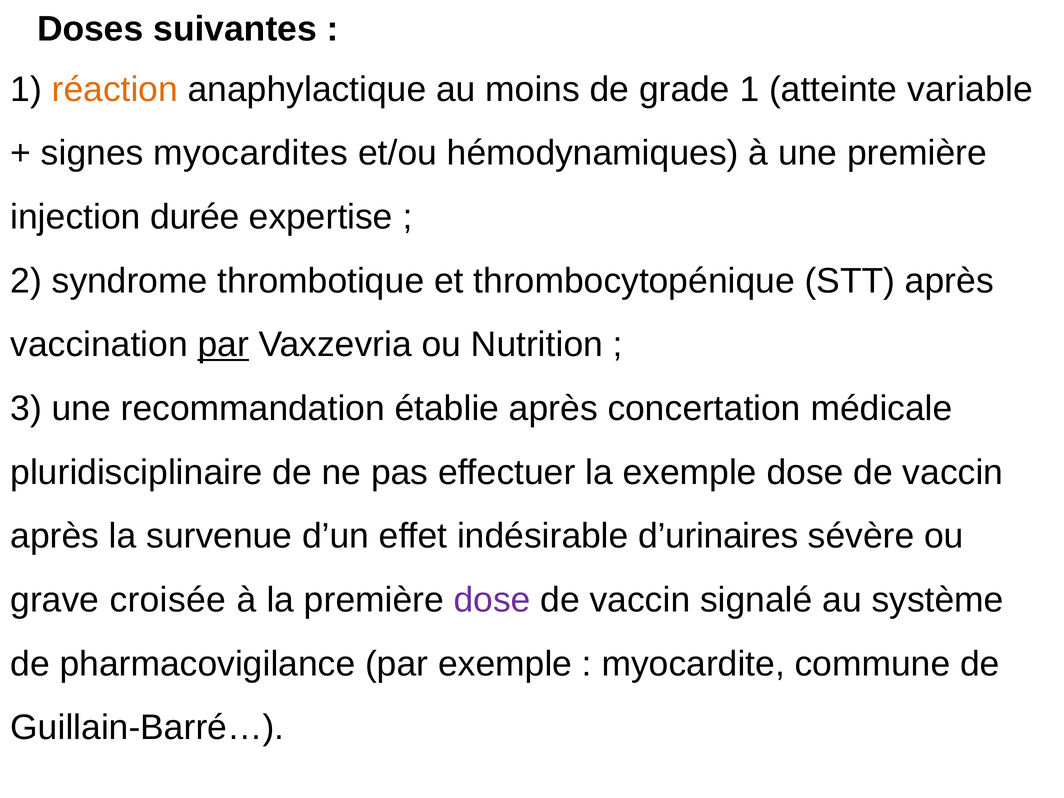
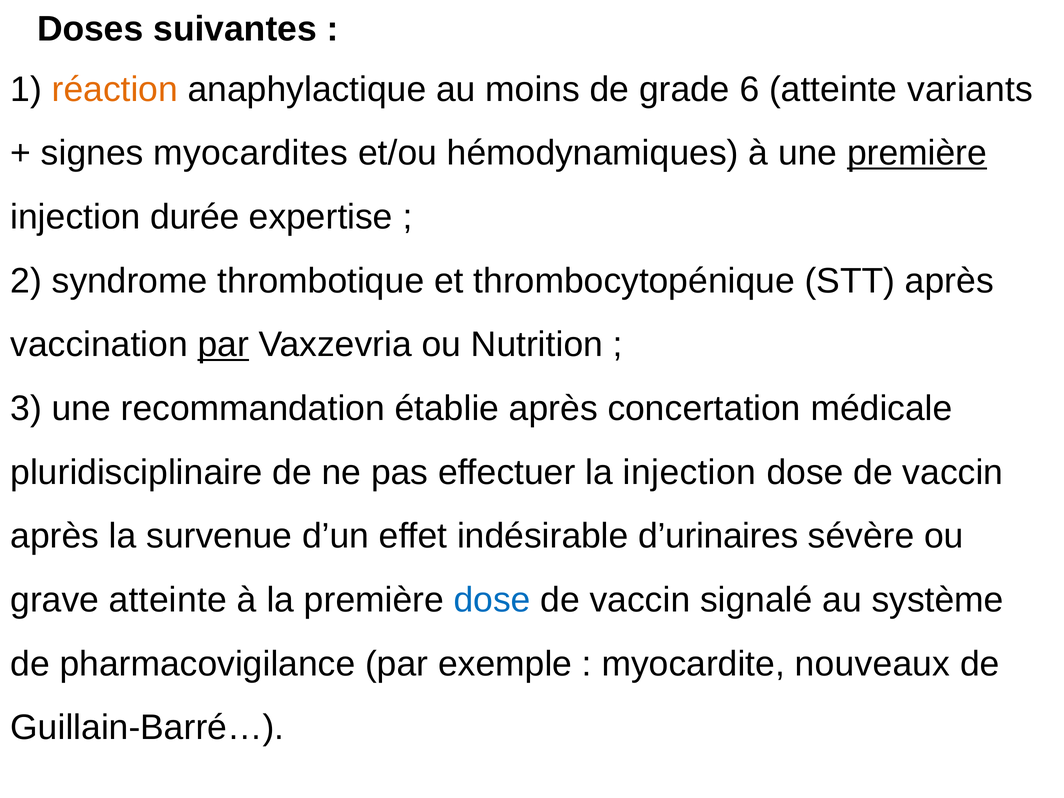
grade 1: 1 -> 6 (749, 89)
variable: variable -> variants (970, 89)
première underline: none -> present (917, 153)
la exemple: exemple -> injection (689, 472)
grave croisée: croisée -> atteinte (168, 600)
dose colour: purple -> blue (492, 600)
commune: commune -> nouveaux (872, 664)
